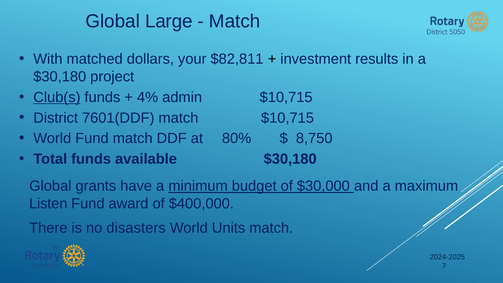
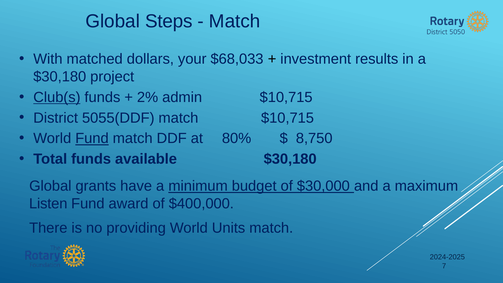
Large: Large -> Steps (169, 21)
$82,811: $82,811 -> $68,033 (237, 59)
4%: 4% -> 2% (148, 97)
7601(DDF: 7601(DDF -> 5055(DDF (118, 118)
Fund underline: none -> present (92, 138)
disasters: disasters -> providing (136, 228)
